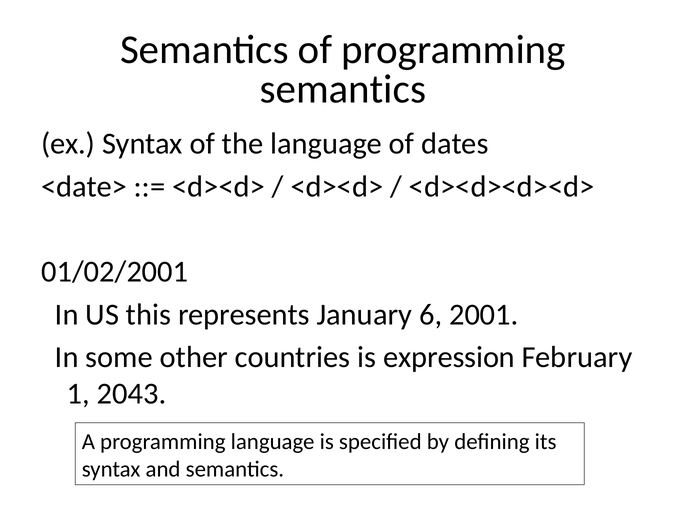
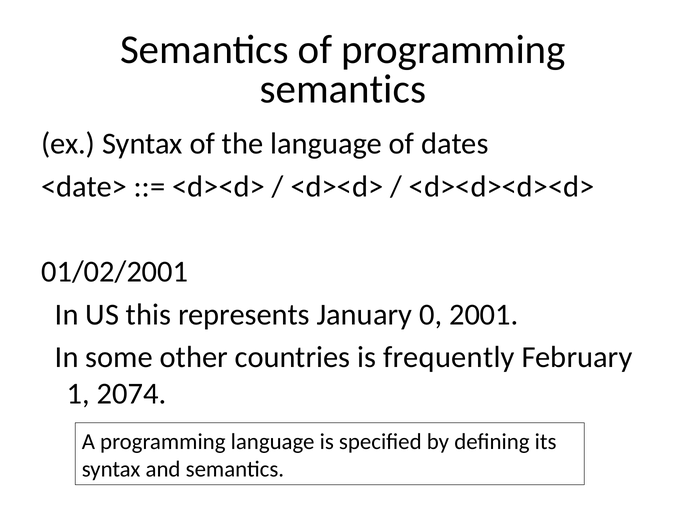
6: 6 -> 0 (431, 315)
expression: expression -> frequently (449, 358)
2043: 2043 -> 2074 (132, 394)
